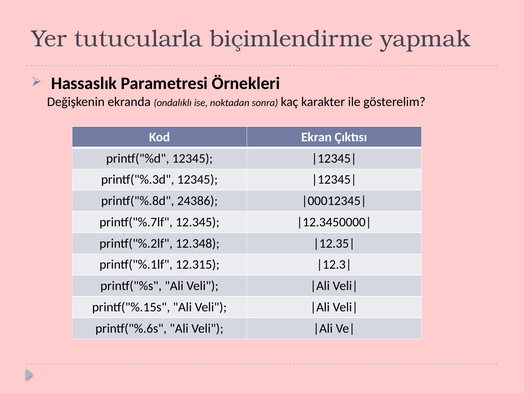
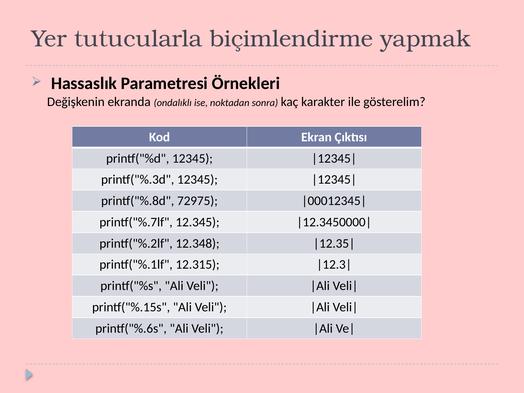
24386: 24386 -> 72975 (197, 201)
